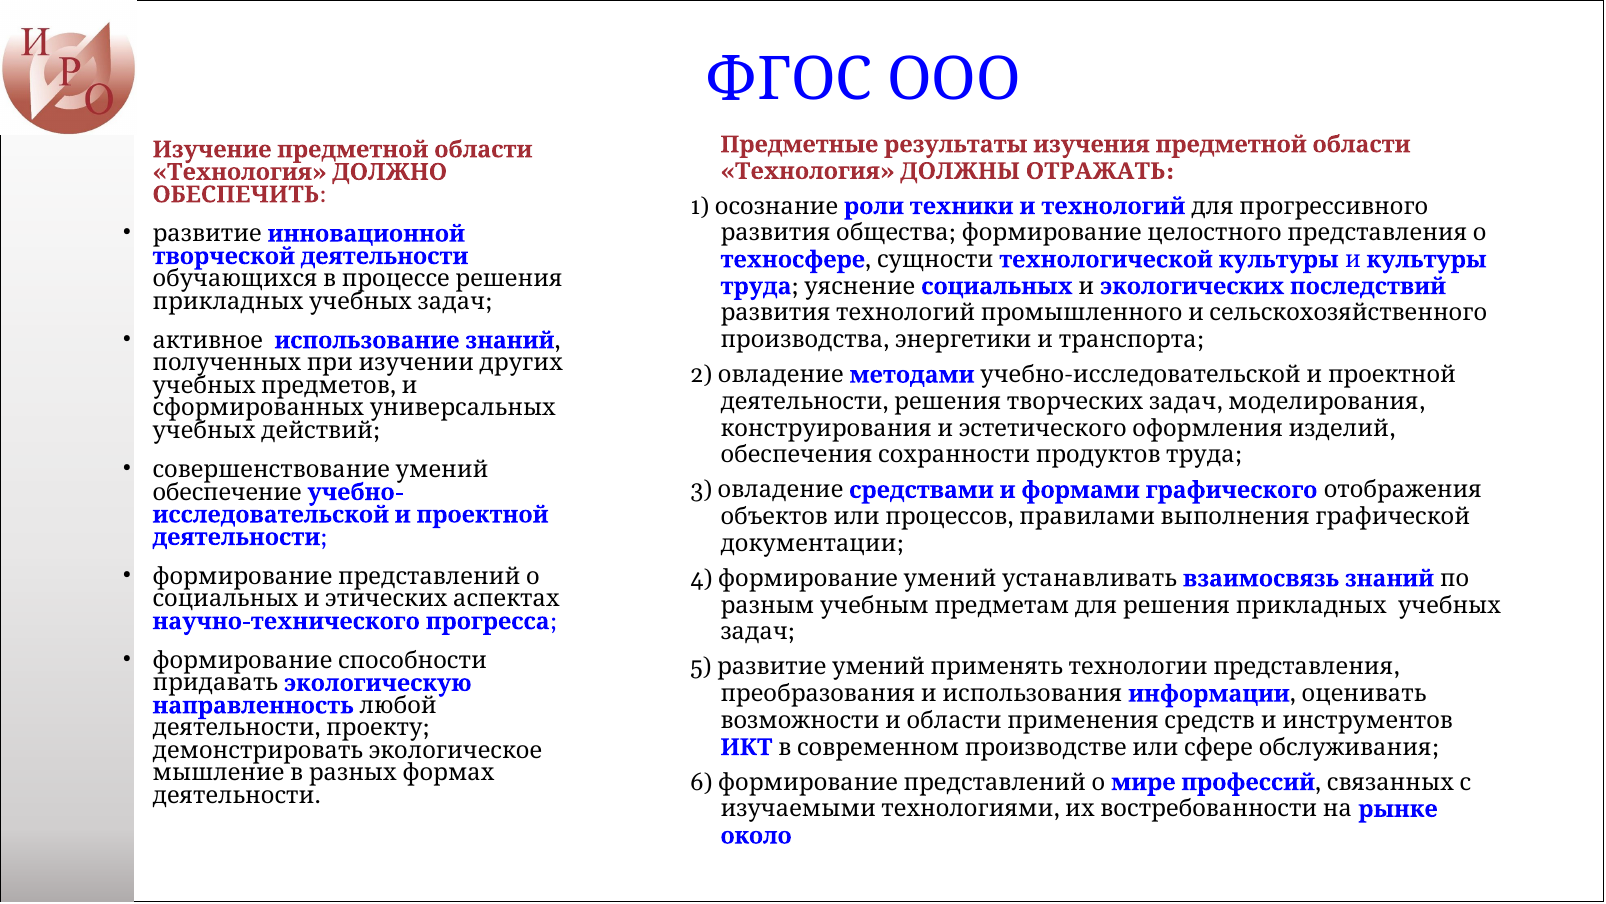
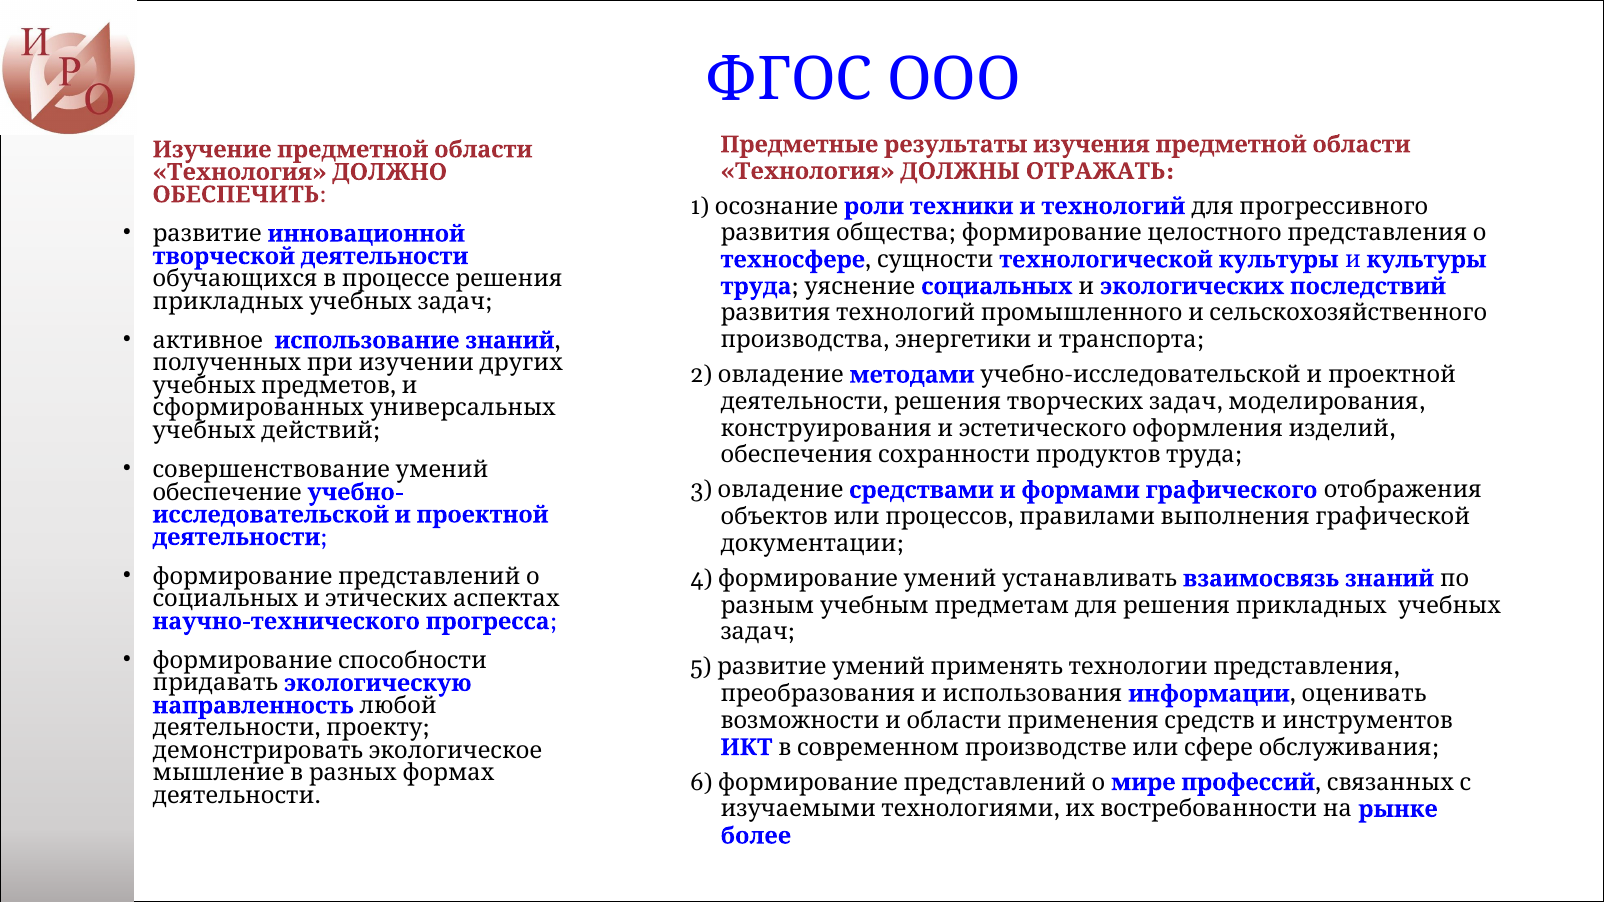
около: около -> более (756, 835)
